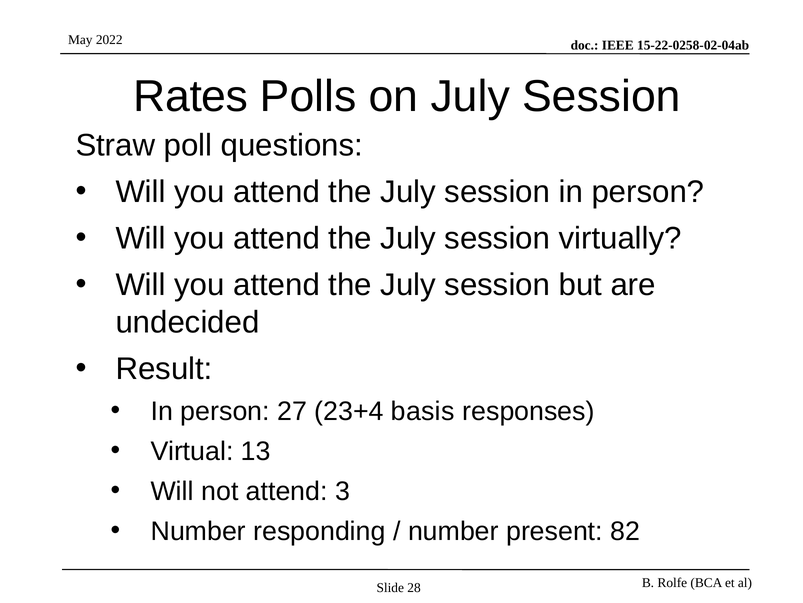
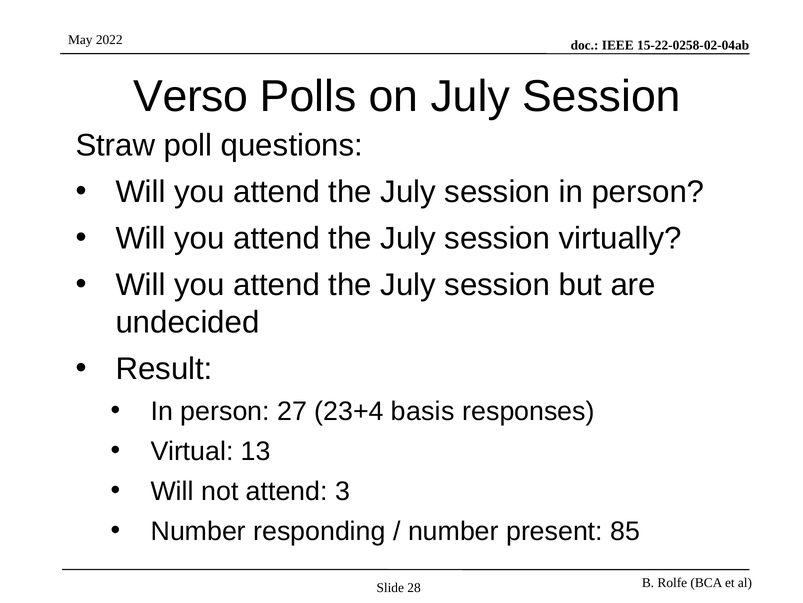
Rates: Rates -> Verso (191, 96)
82: 82 -> 85 (625, 531)
